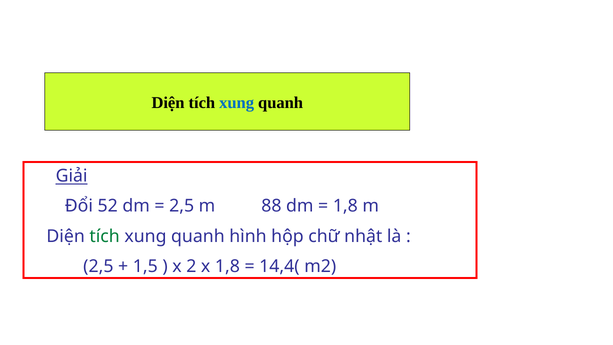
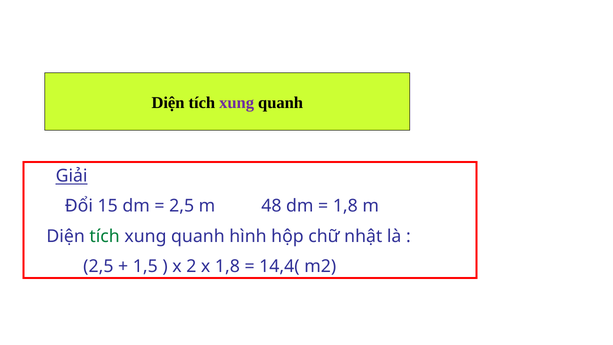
xung colour: blue -> purple (237, 103)
52: 52 -> 15 (108, 206)
88: 88 -> 48 (271, 206)
